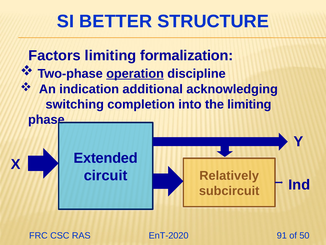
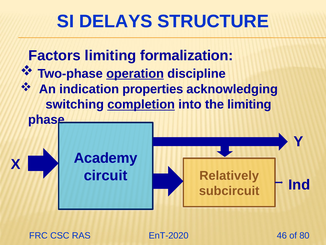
BETTER: BETTER -> DELAYS (116, 21)
additional: additional -> properties (153, 89)
completion underline: none -> present (141, 104)
Extended: Extended -> Academy (106, 158)
91: 91 -> 46 (282, 235)
50: 50 -> 80 (304, 235)
